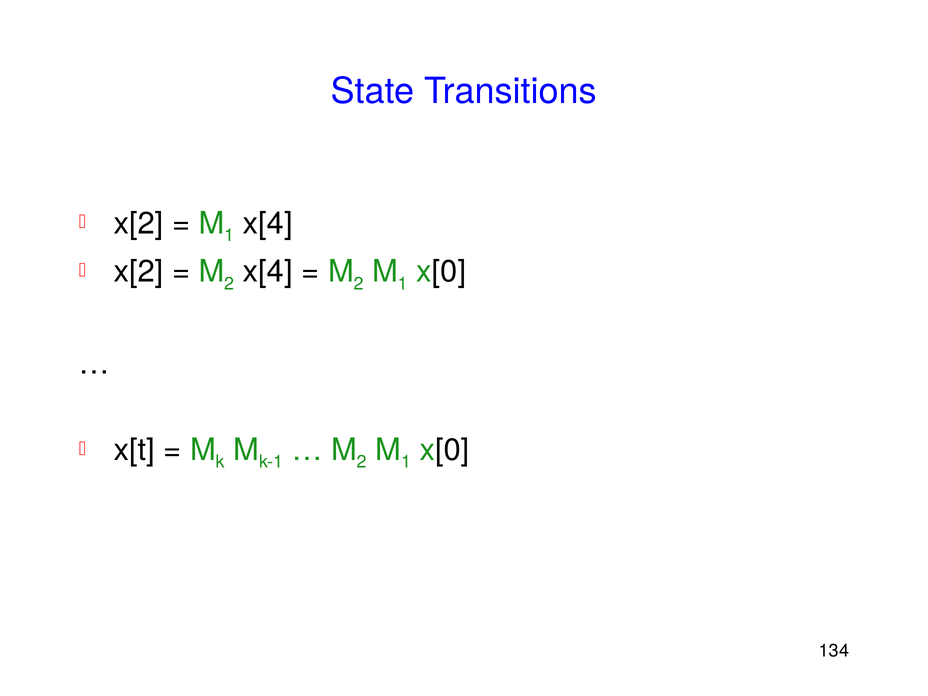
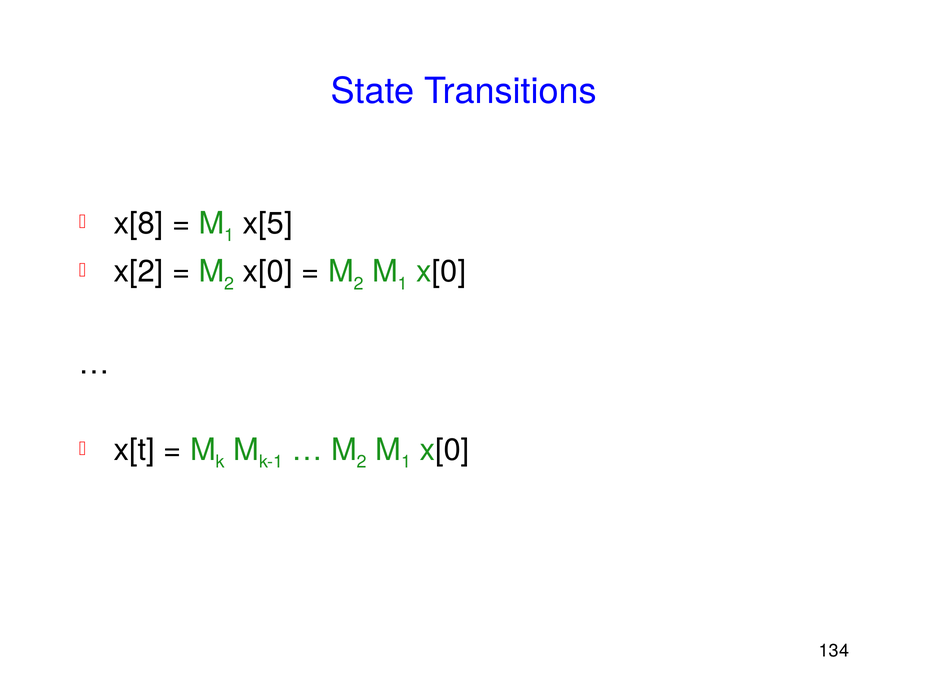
x[2: x[2 -> x[8 (139, 223)
x[4: x[4 -> x[5 (268, 223)
x[4: x[4 -> x[0 (268, 272)
